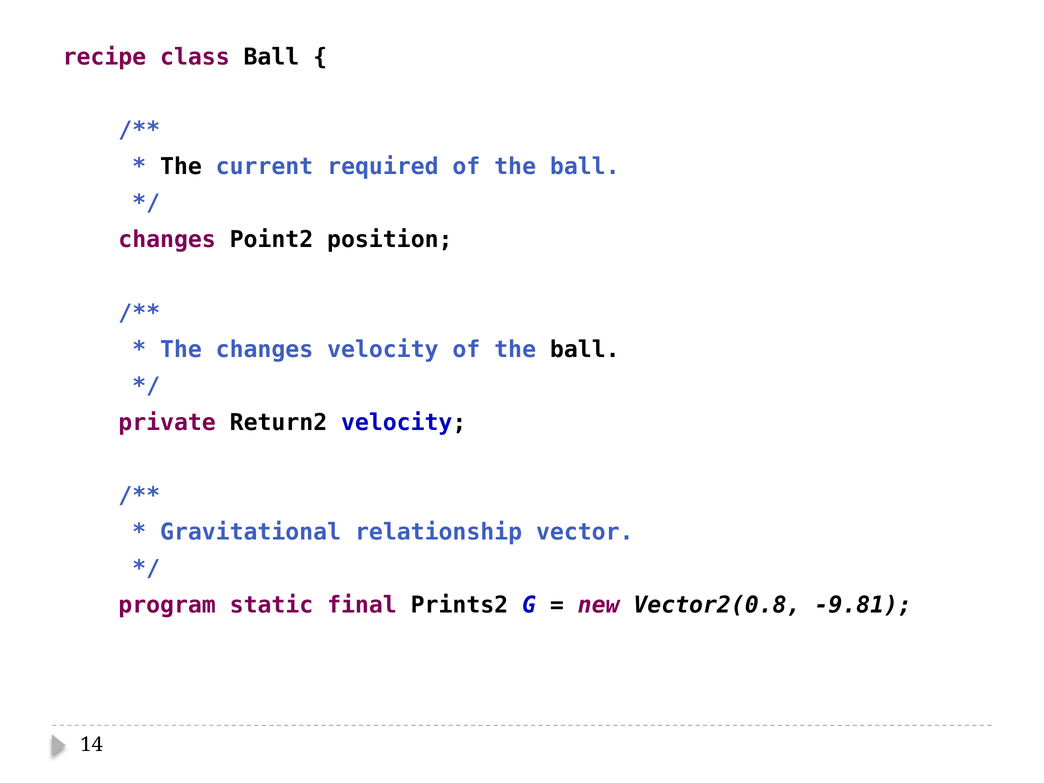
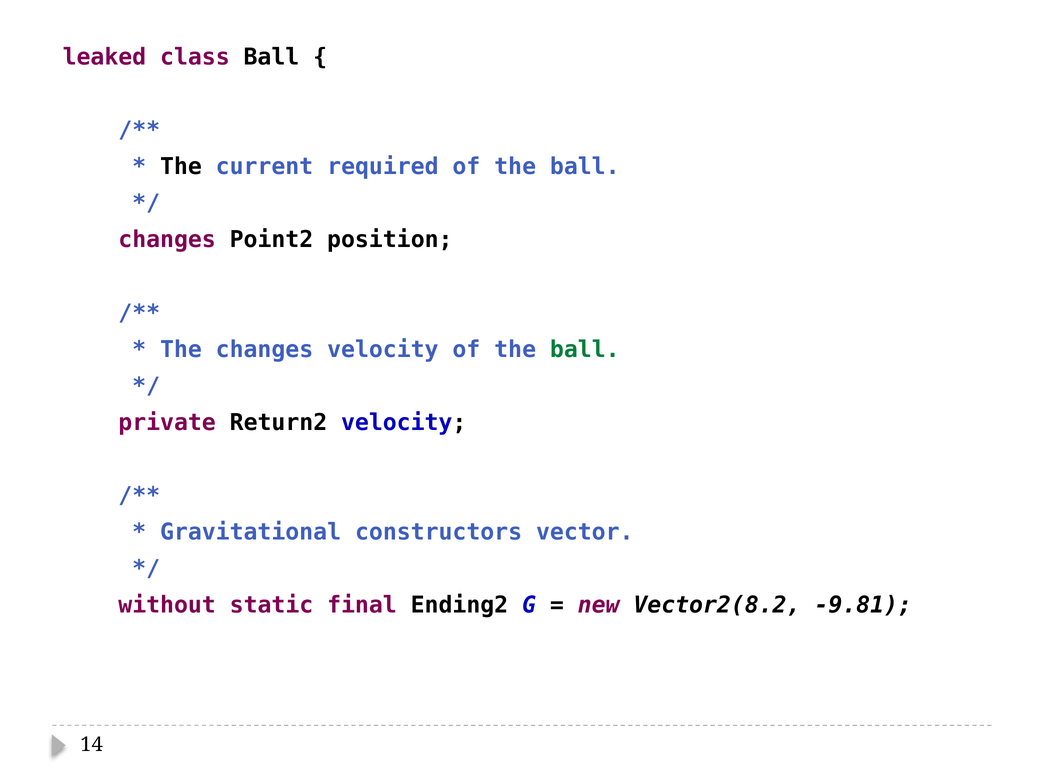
recipe: recipe -> leaked (104, 57)
ball colour: black -> green (585, 349)
relationship: relationship -> constructors (439, 532)
program: program -> without (167, 605)
Prints2: Prints2 -> Ending2 (459, 605)
Vector2(0.8: Vector2(0.8 -> Vector2(8.2 (717, 605)
